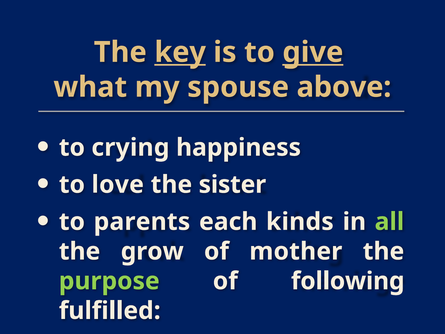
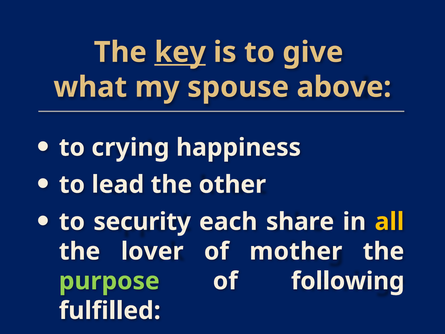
give underline: present -> none (313, 52)
love: love -> lead (118, 184)
sister: sister -> other (232, 184)
parents: parents -> security (142, 222)
kinds: kinds -> share (300, 222)
all colour: light green -> yellow (389, 222)
grow: grow -> lover (152, 251)
